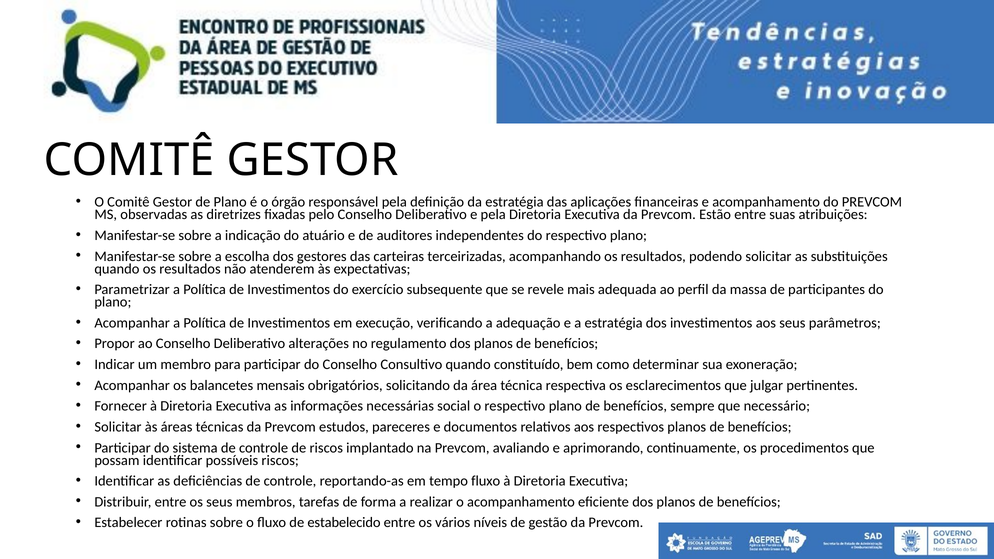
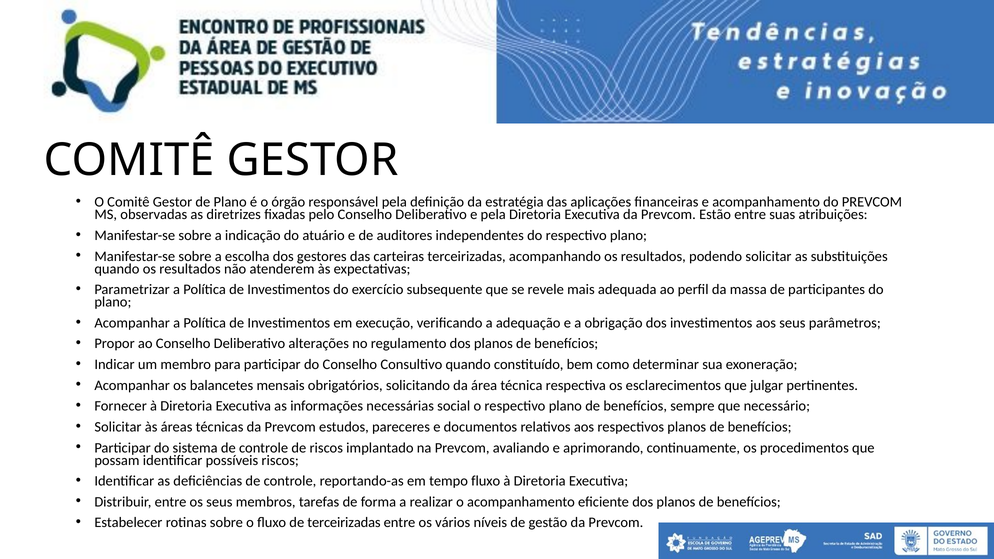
a estratégia: estratégia -> obrigação (614, 323)
de estabelecido: estabelecido -> terceirizadas (344, 523)
